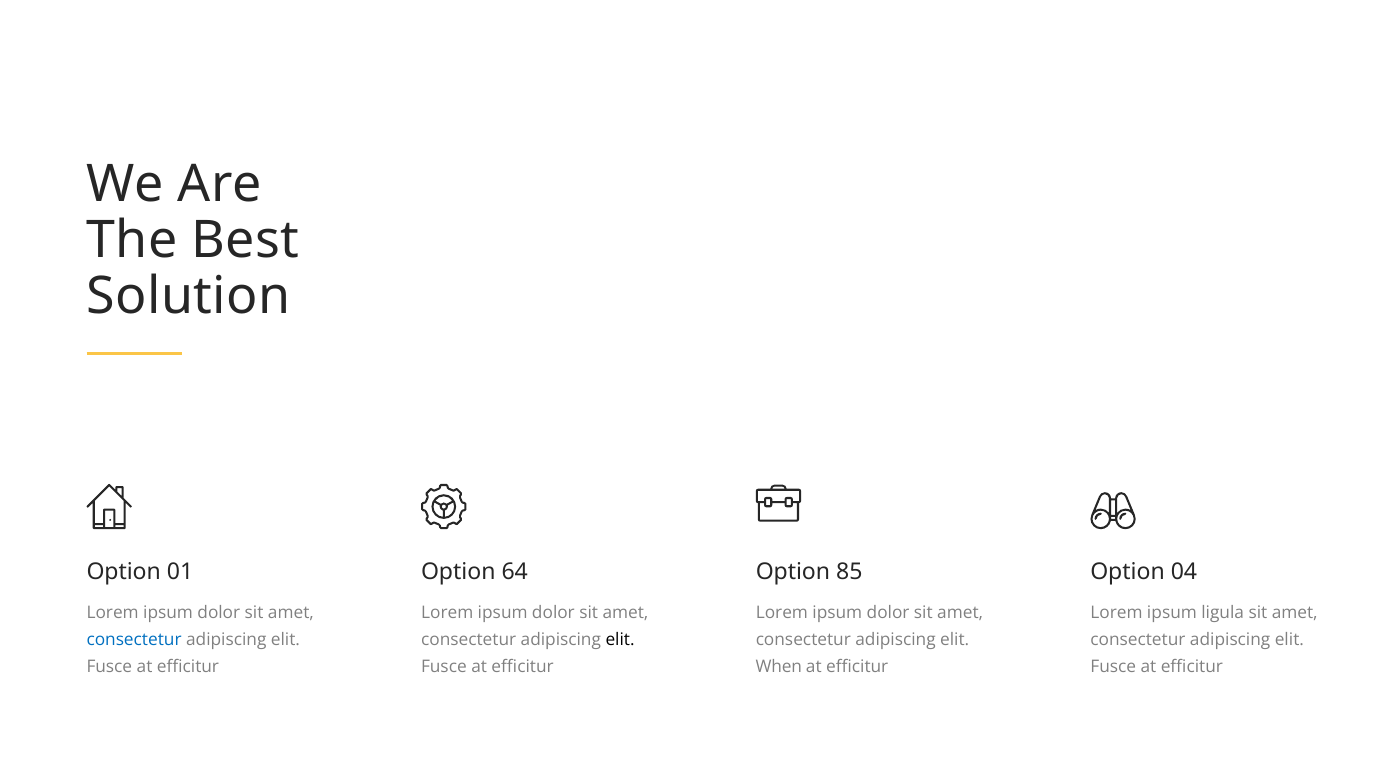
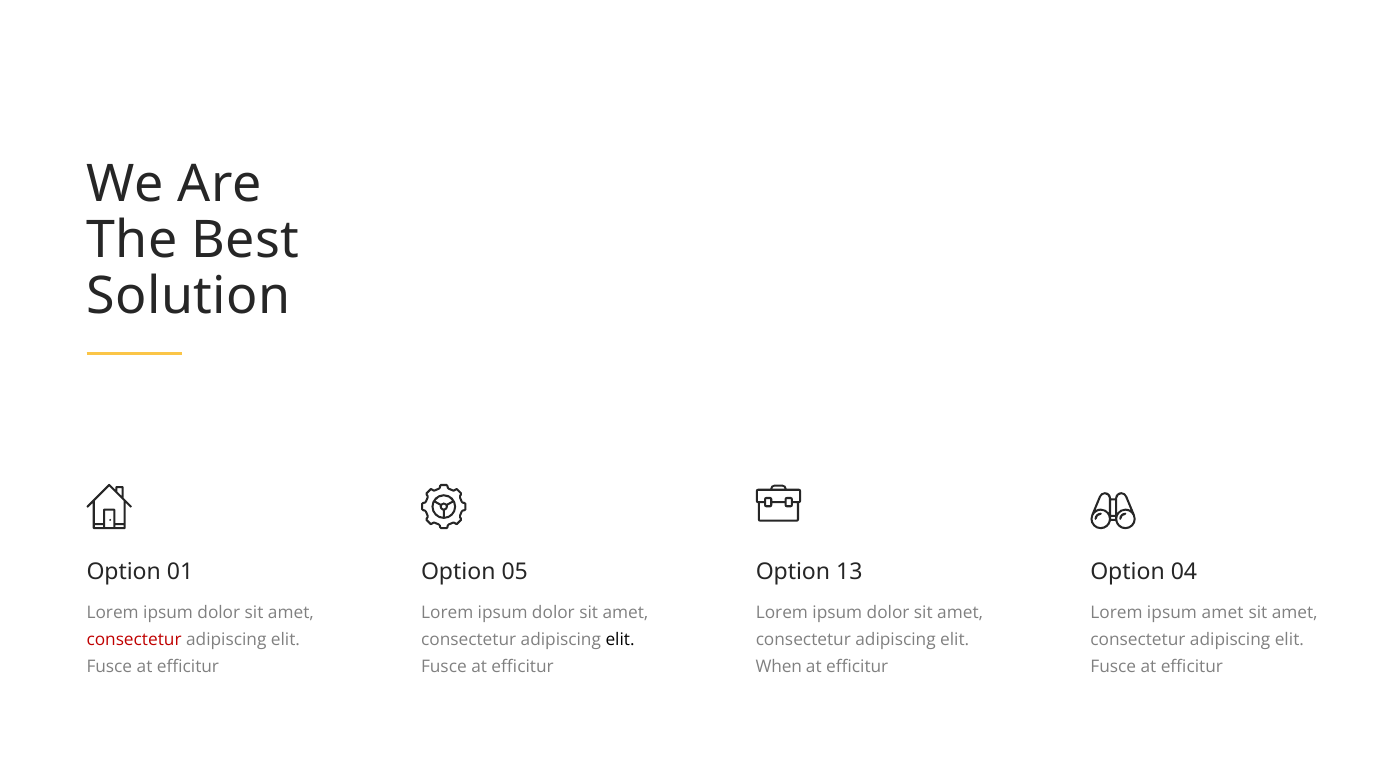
64: 64 -> 05 (515, 572)
85: 85 -> 13 (849, 572)
ipsum ligula: ligula -> amet (1223, 613)
consectetur colour: blue -> red (134, 640)
